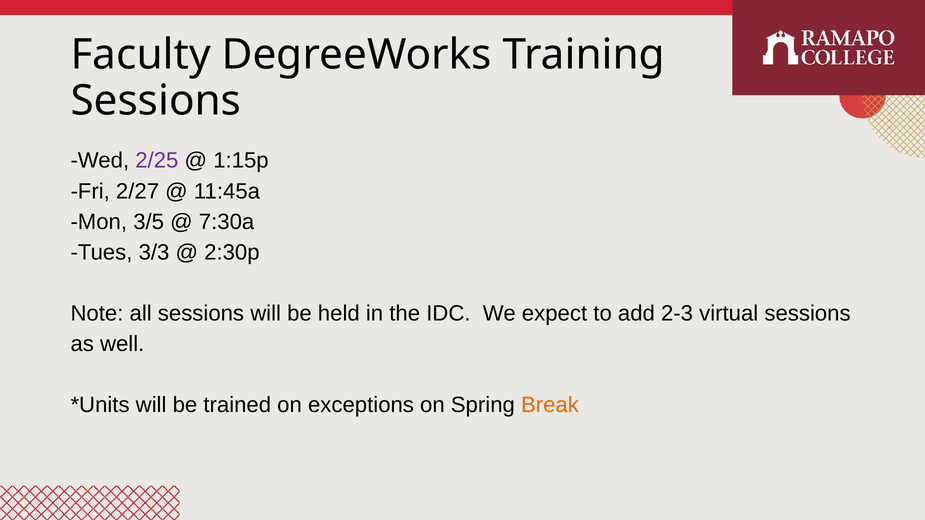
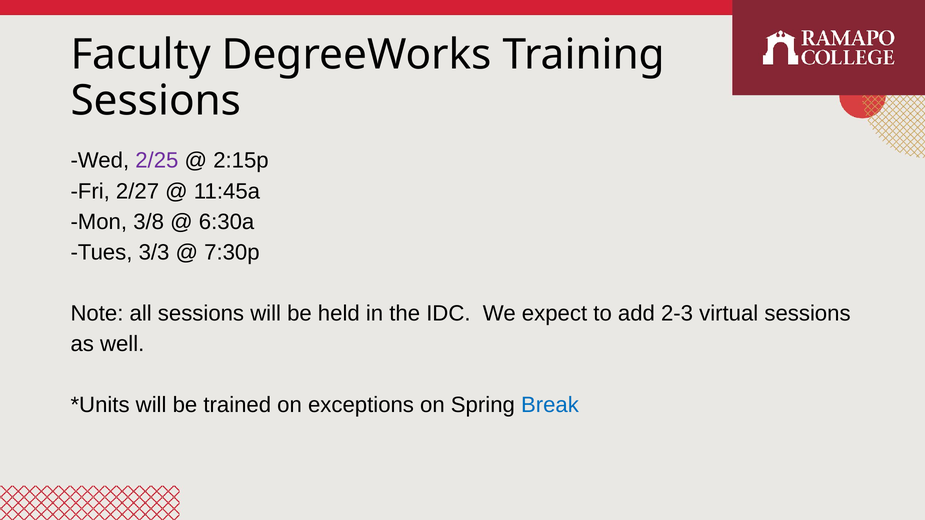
1:15p: 1:15p -> 2:15p (241, 161)
3/5: 3/5 -> 3/8 (149, 222)
7:30a: 7:30a -> 6:30a (227, 222)
2:30p: 2:30p -> 7:30p (232, 252)
Break colour: orange -> blue (550, 405)
